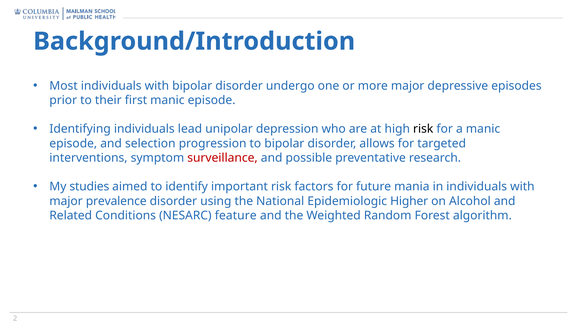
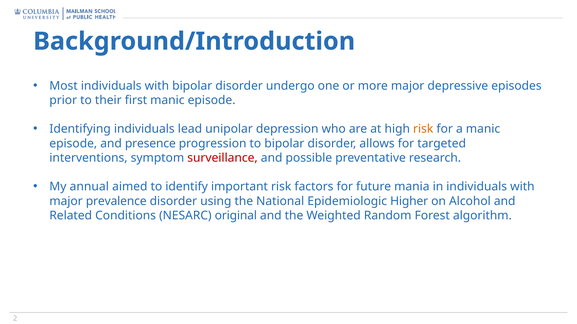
risk colour: black -> orange (423, 129)
selection: selection -> presence (150, 144)
studies: studies -> annual (89, 187)
feature: feature -> original (236, 216)
